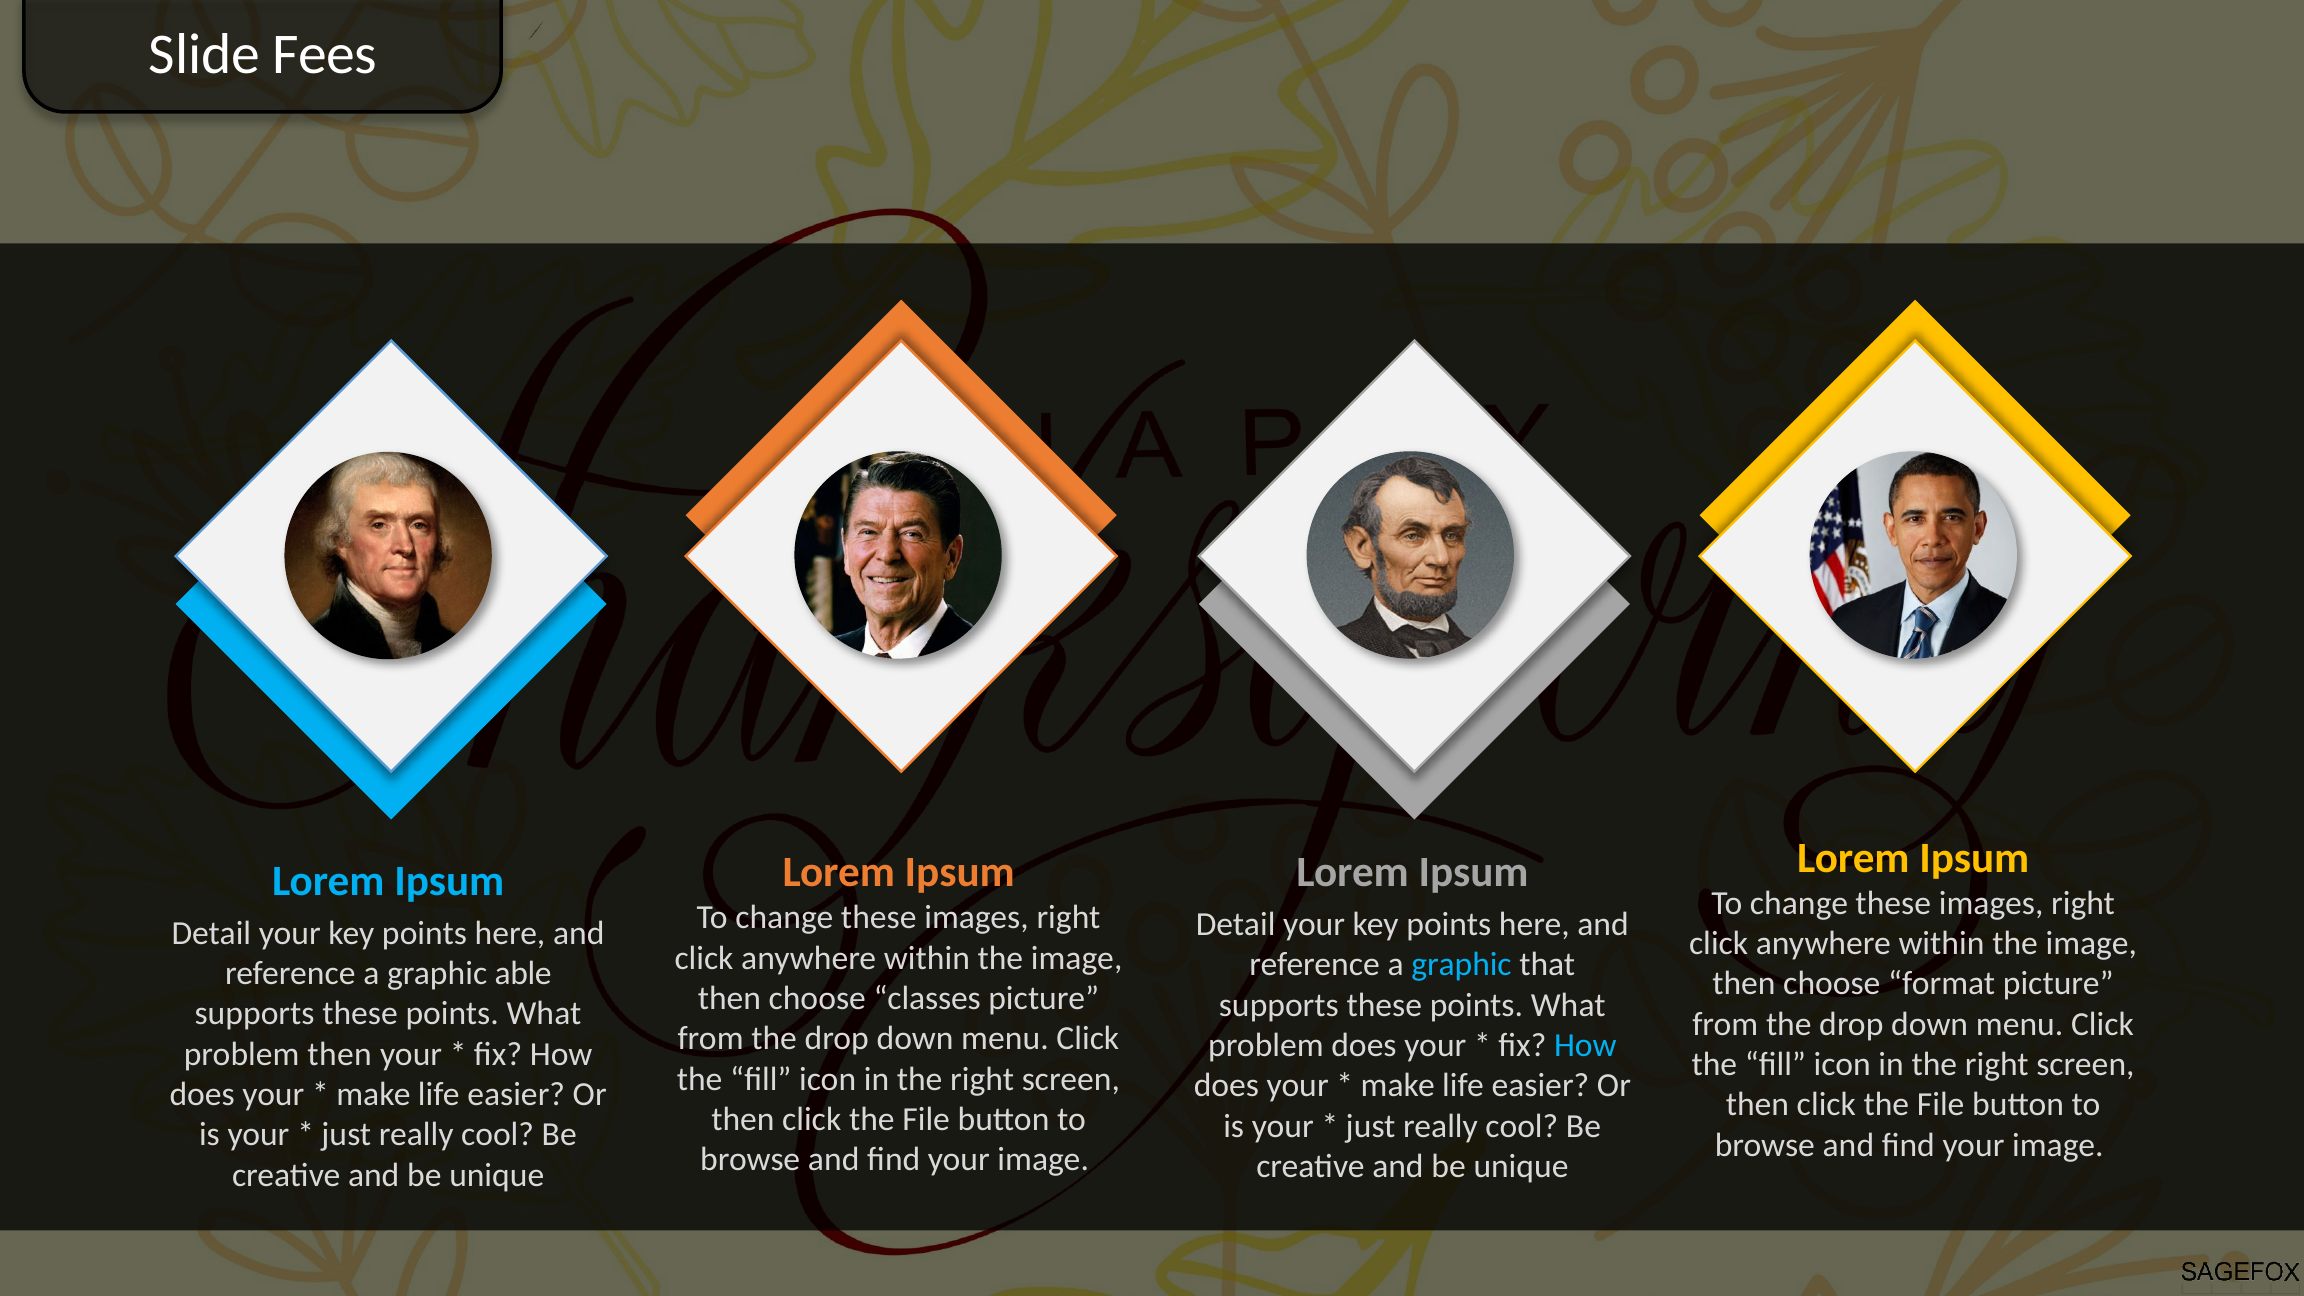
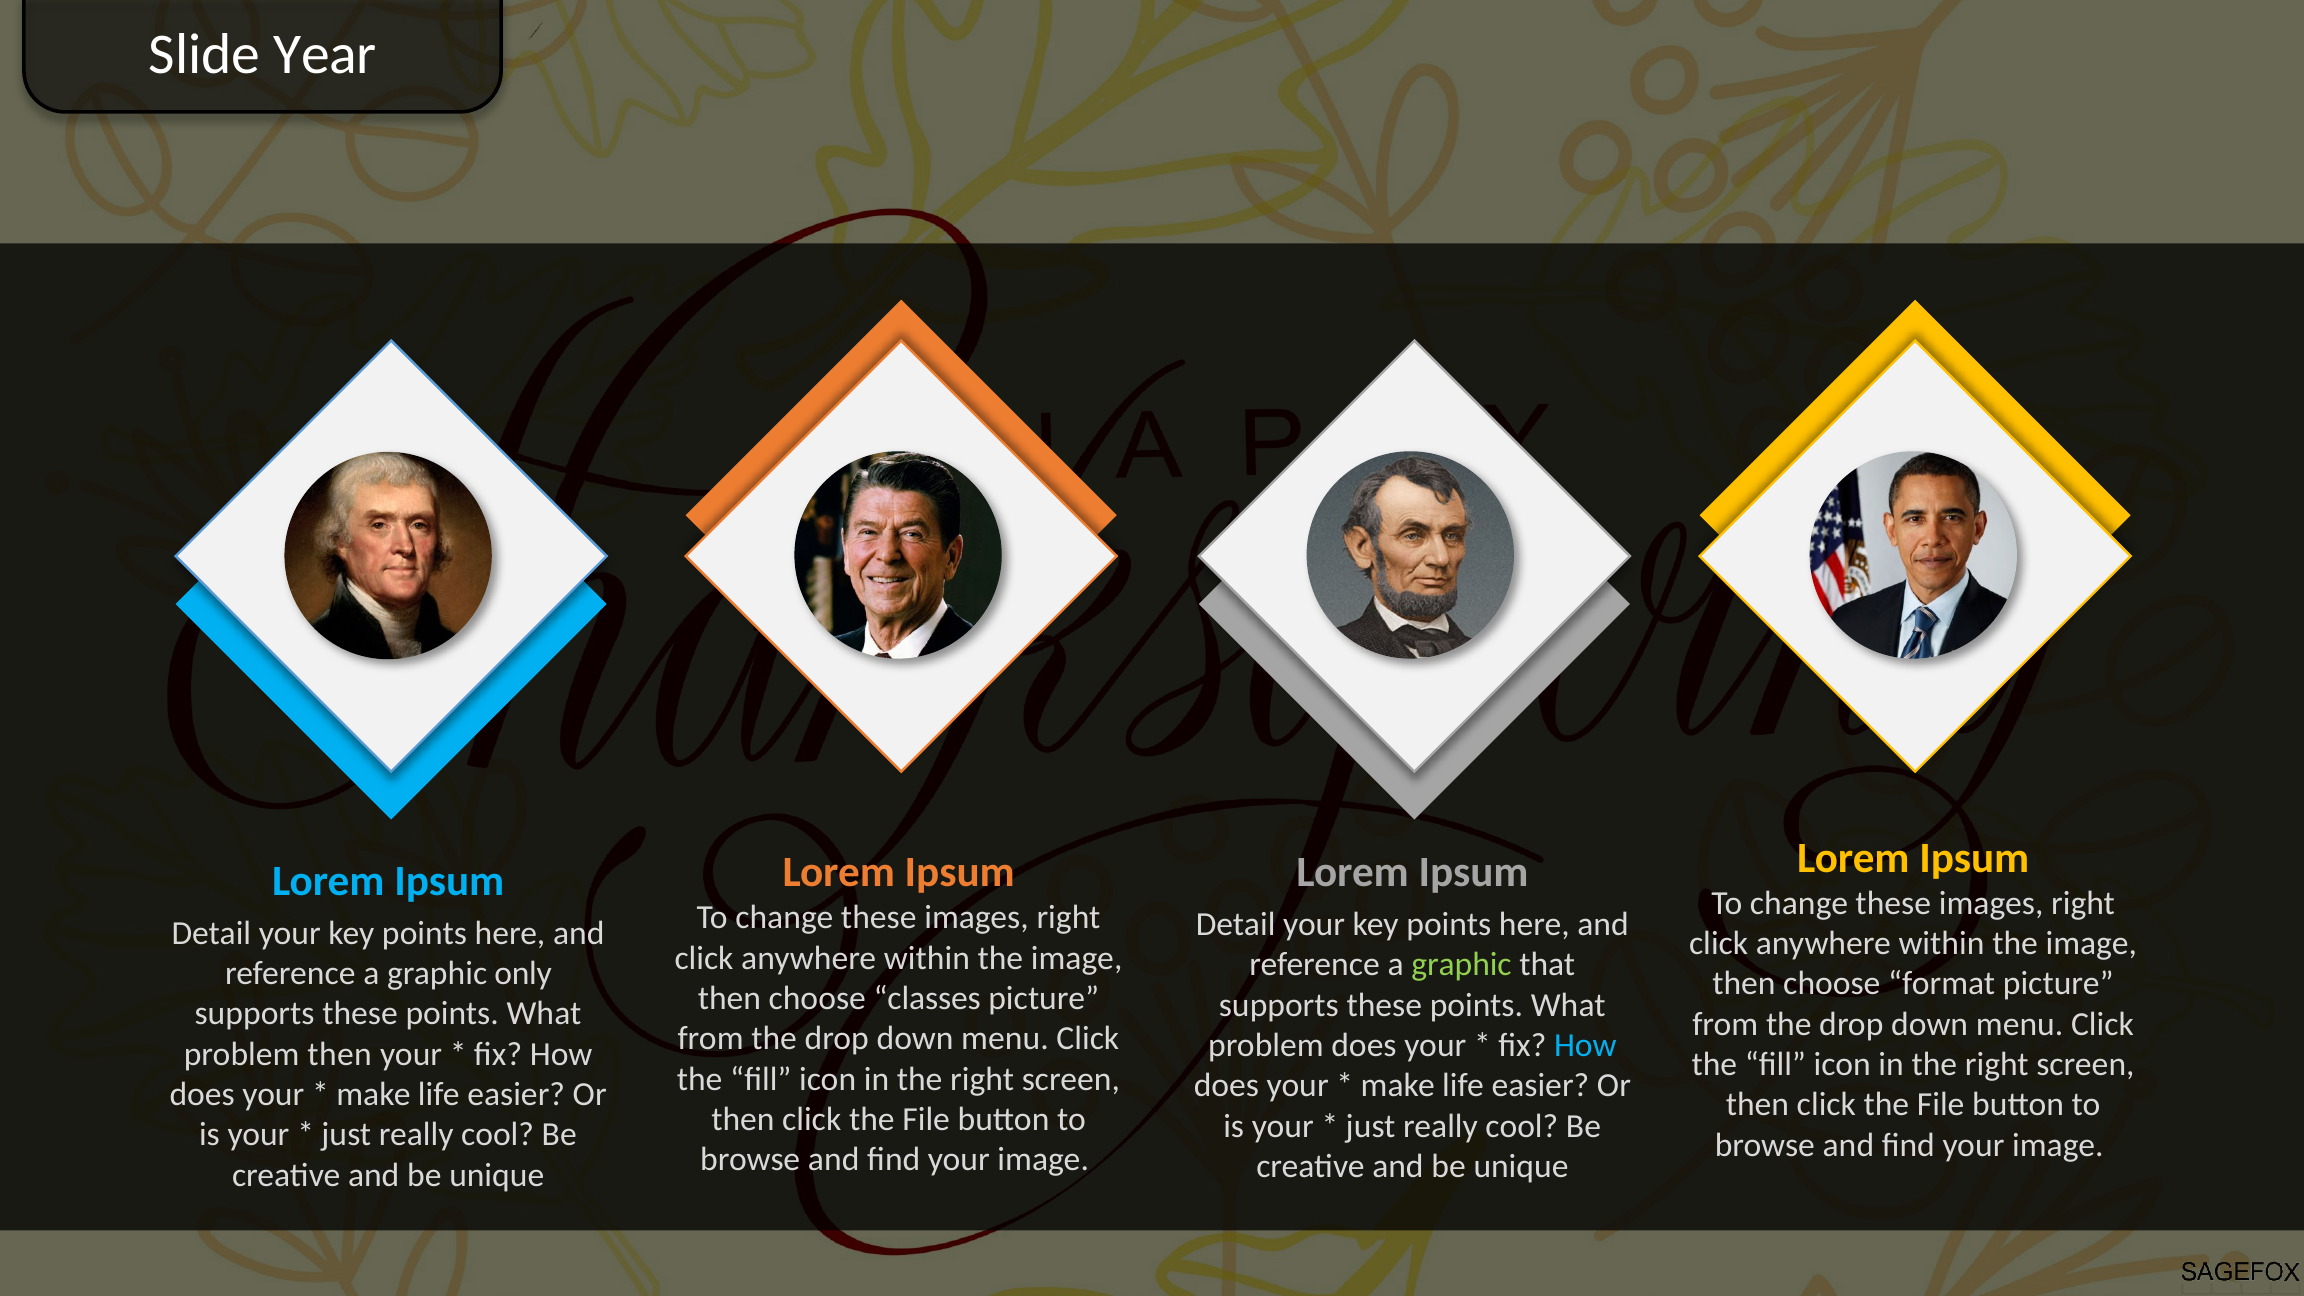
Fees: Fees -> Year (325, 54)
graphic colour: light blue -> light green (1462, 965)
able: able -> only (523, 973)
